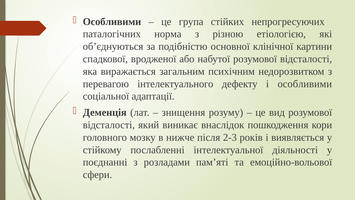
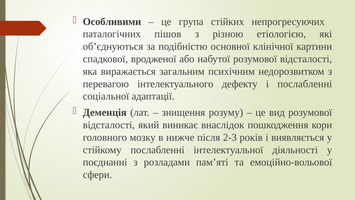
норма: норма -> пішов (168, 34)
і особливими: особливими -> послабленні (305, 84)
